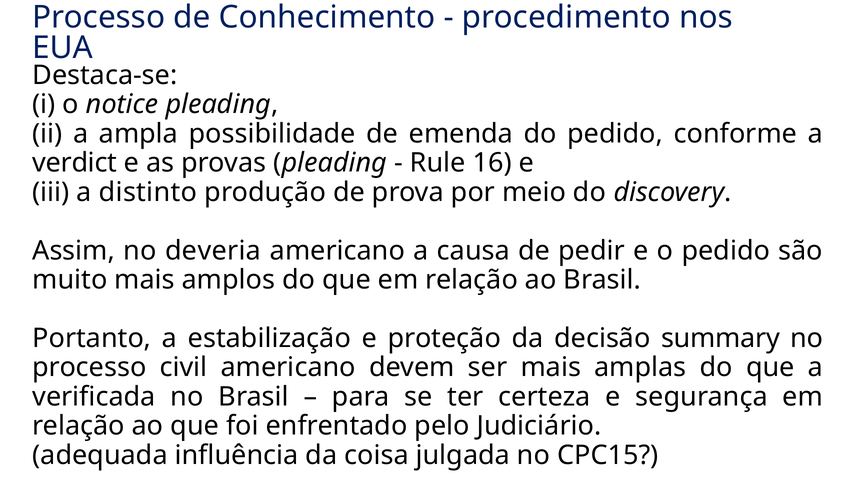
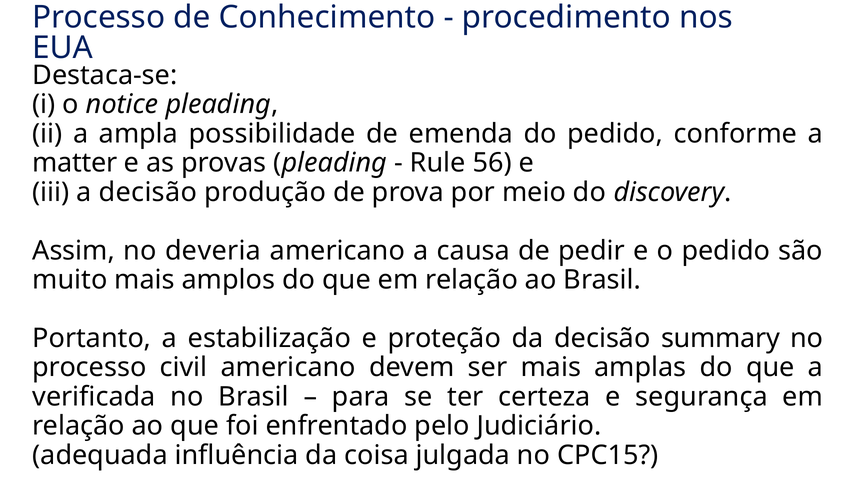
verdict: verdict -> matter (75, 163)
16: 16 -> 56 (492, 163)
a distinto: distinto -> decisão (148, 192)
